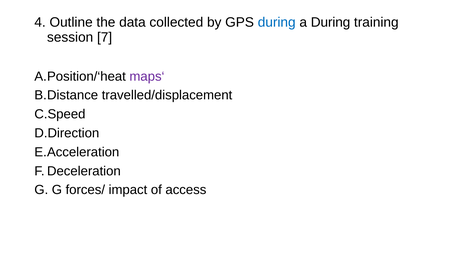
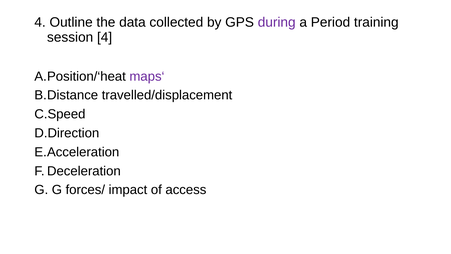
during colour: blue -> purple (277, 22)
a During: During -> Period (330, 22)
session 7: 7 -> 4 (105, 37)
